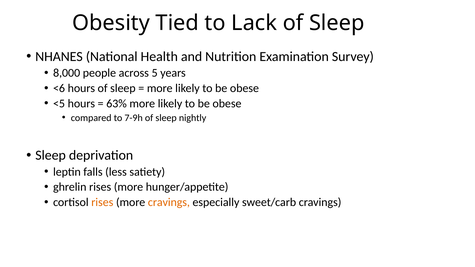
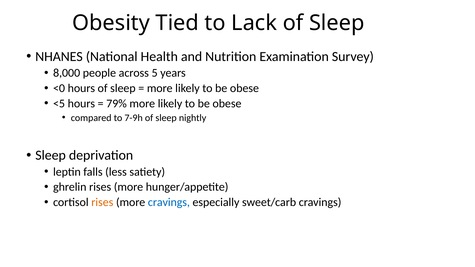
<6: <6 -> <0 (59, 88)
63%: 63% -> 79% (117, 104)
cravings colour: orange -> blue (169, 202)
